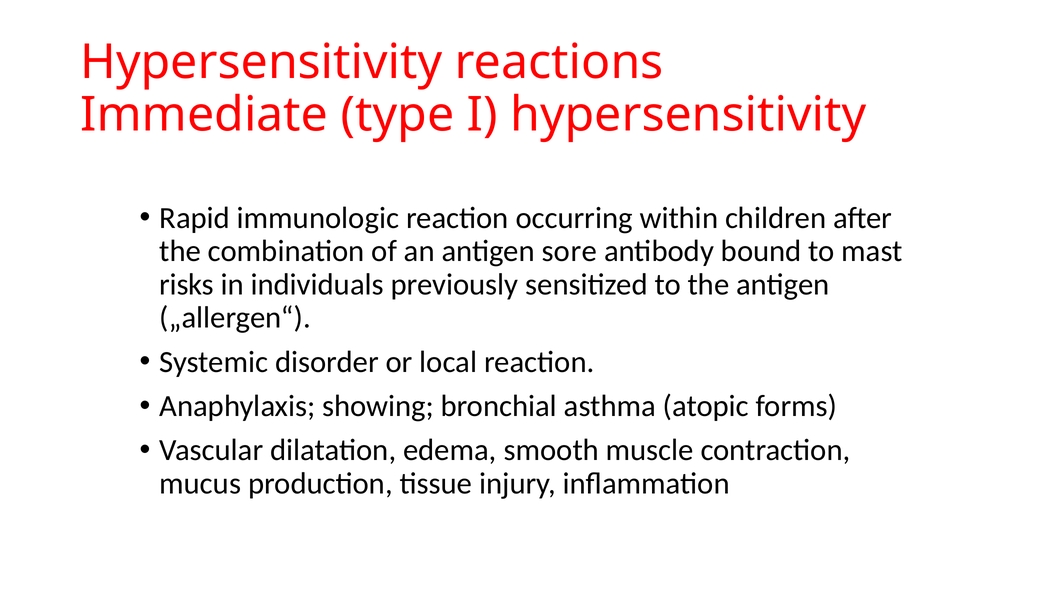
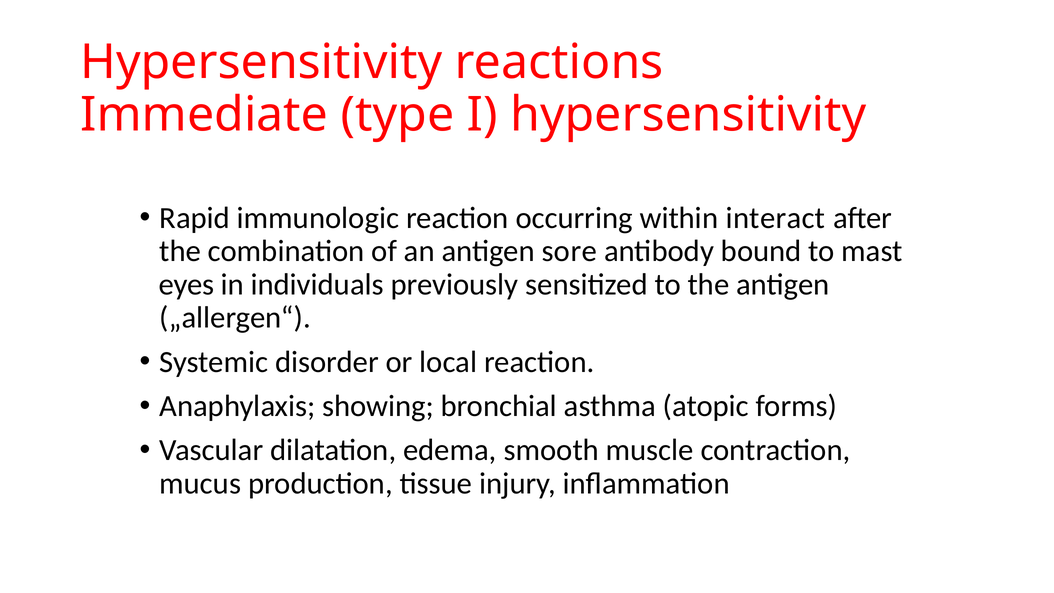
children: children -> interact (775, 218)
risks: risks -> eyes (187, 284)
